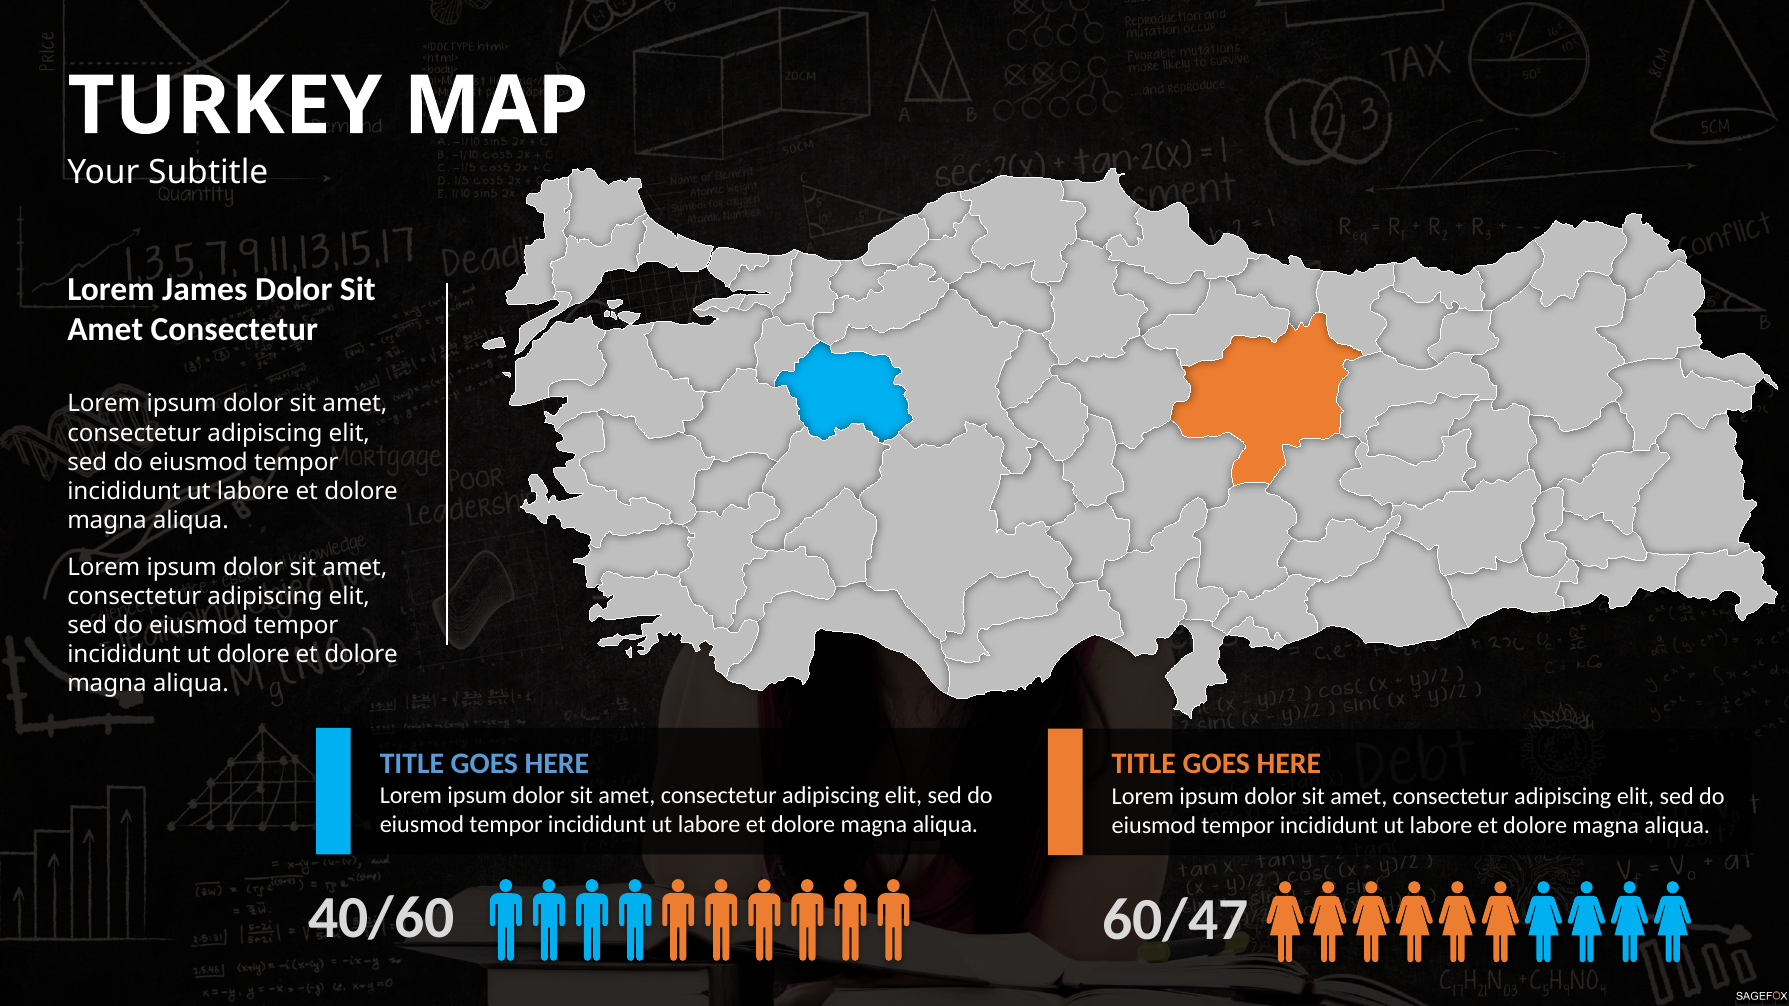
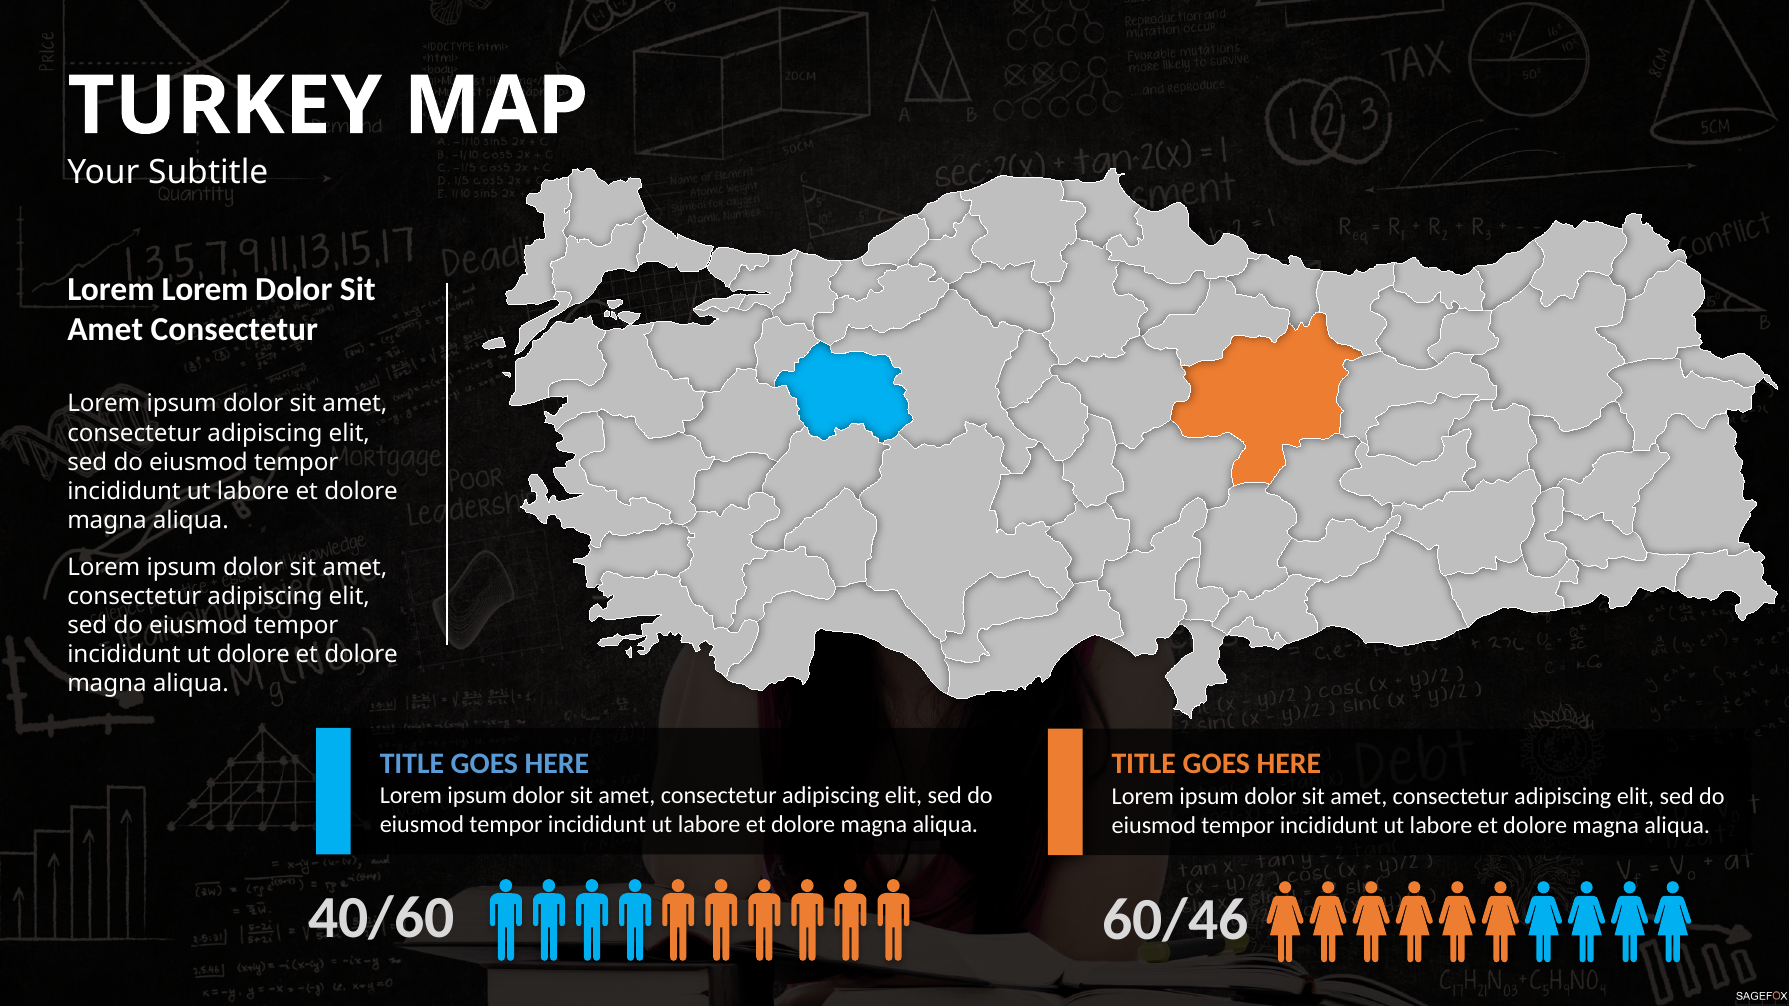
Lorem James: James -> Lorem (205, 290)
60/47: 60/47 -> 60/46 (1176, 920)
